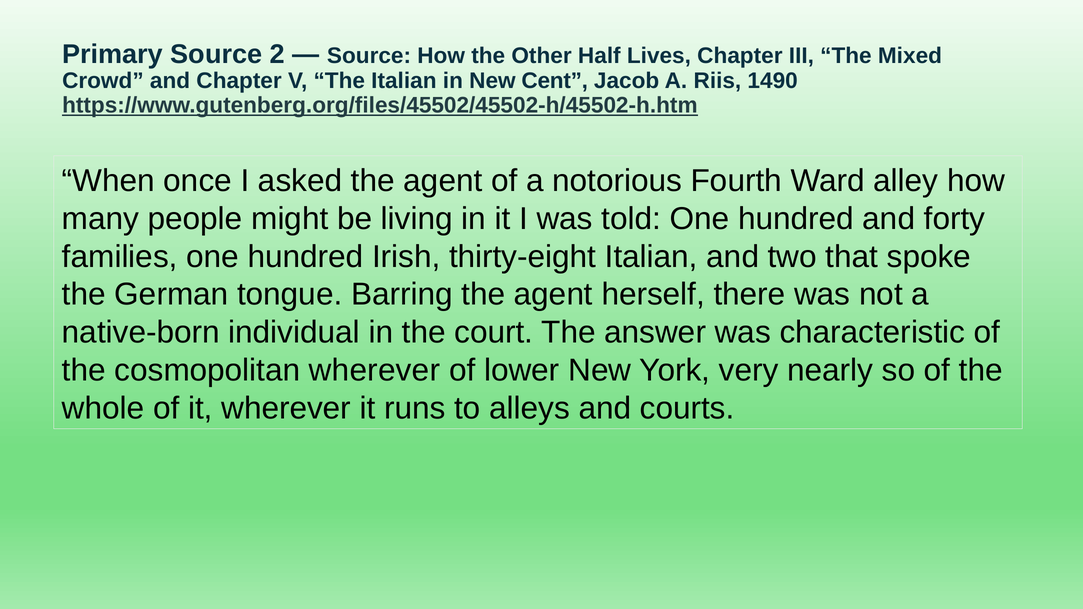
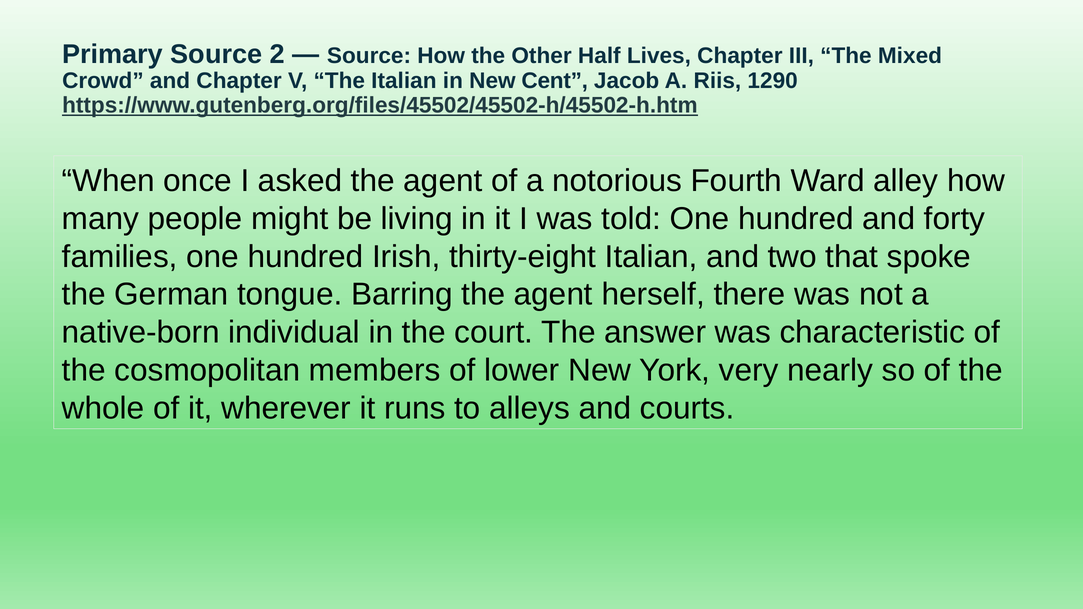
1490: 1490 -> 1290 (773, 81)
cosmopolitan wherever: wherever -> members (375, 371)
